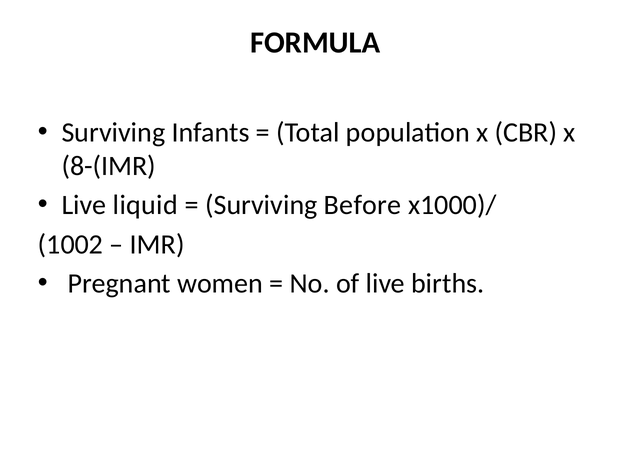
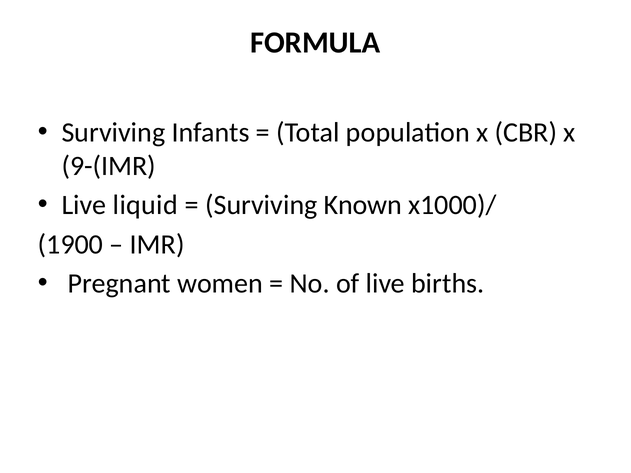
8-(IMR: 8-(IMR -> 9-(IMR (109, 166)
Before: Before -> Known (363, 205)
1002: 1002 -> 1900 (70, 245)
